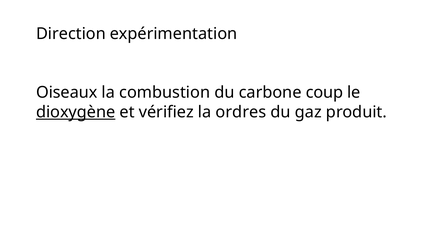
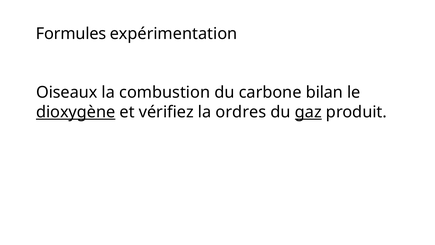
Direction: Direction -> Formules (71, 34)
coup: coup -> bilan (324, 92)
gaz underline: none -> present (308, 112)
